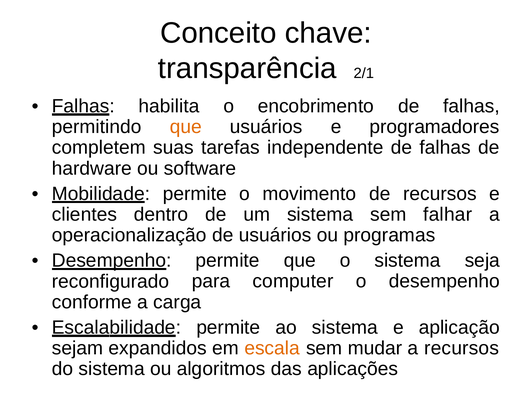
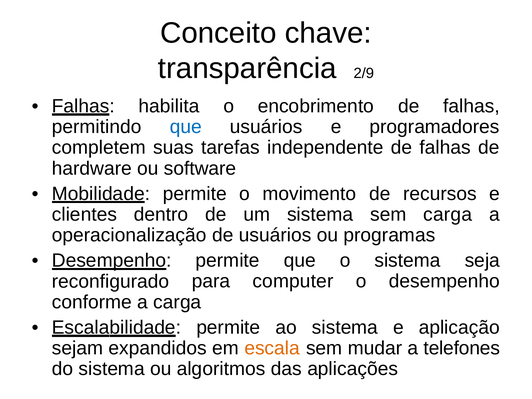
2/1: 2/1 -> 2/9 (364, 73)
que colour: orange -> blue (186, 127)
sem falhar: falhar -> carga (448, 214)
a recursos: recursos -> telefones (462, 348)
